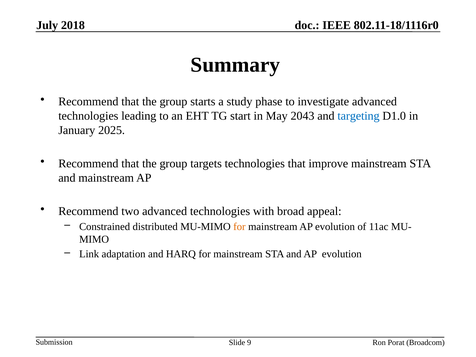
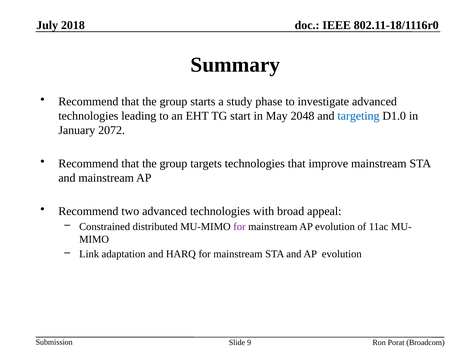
2043: 2043 -> 2048 (303, 116)
2025: 2025 -> 2072 (112, 130)
for colour: orange -> purple (239, 227)
